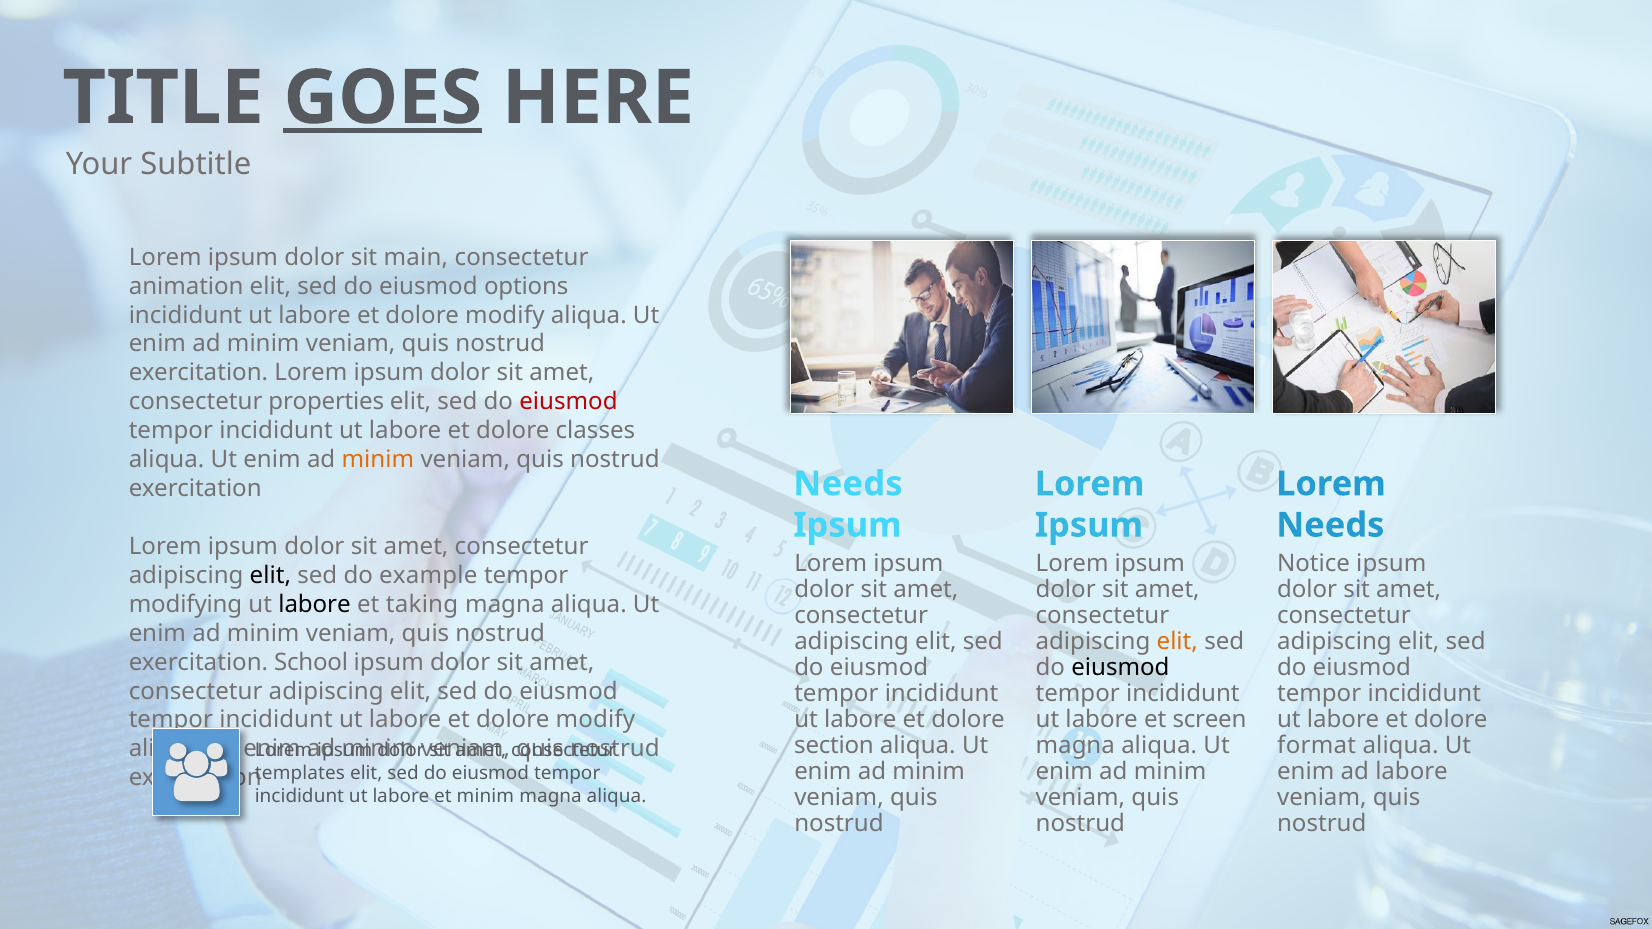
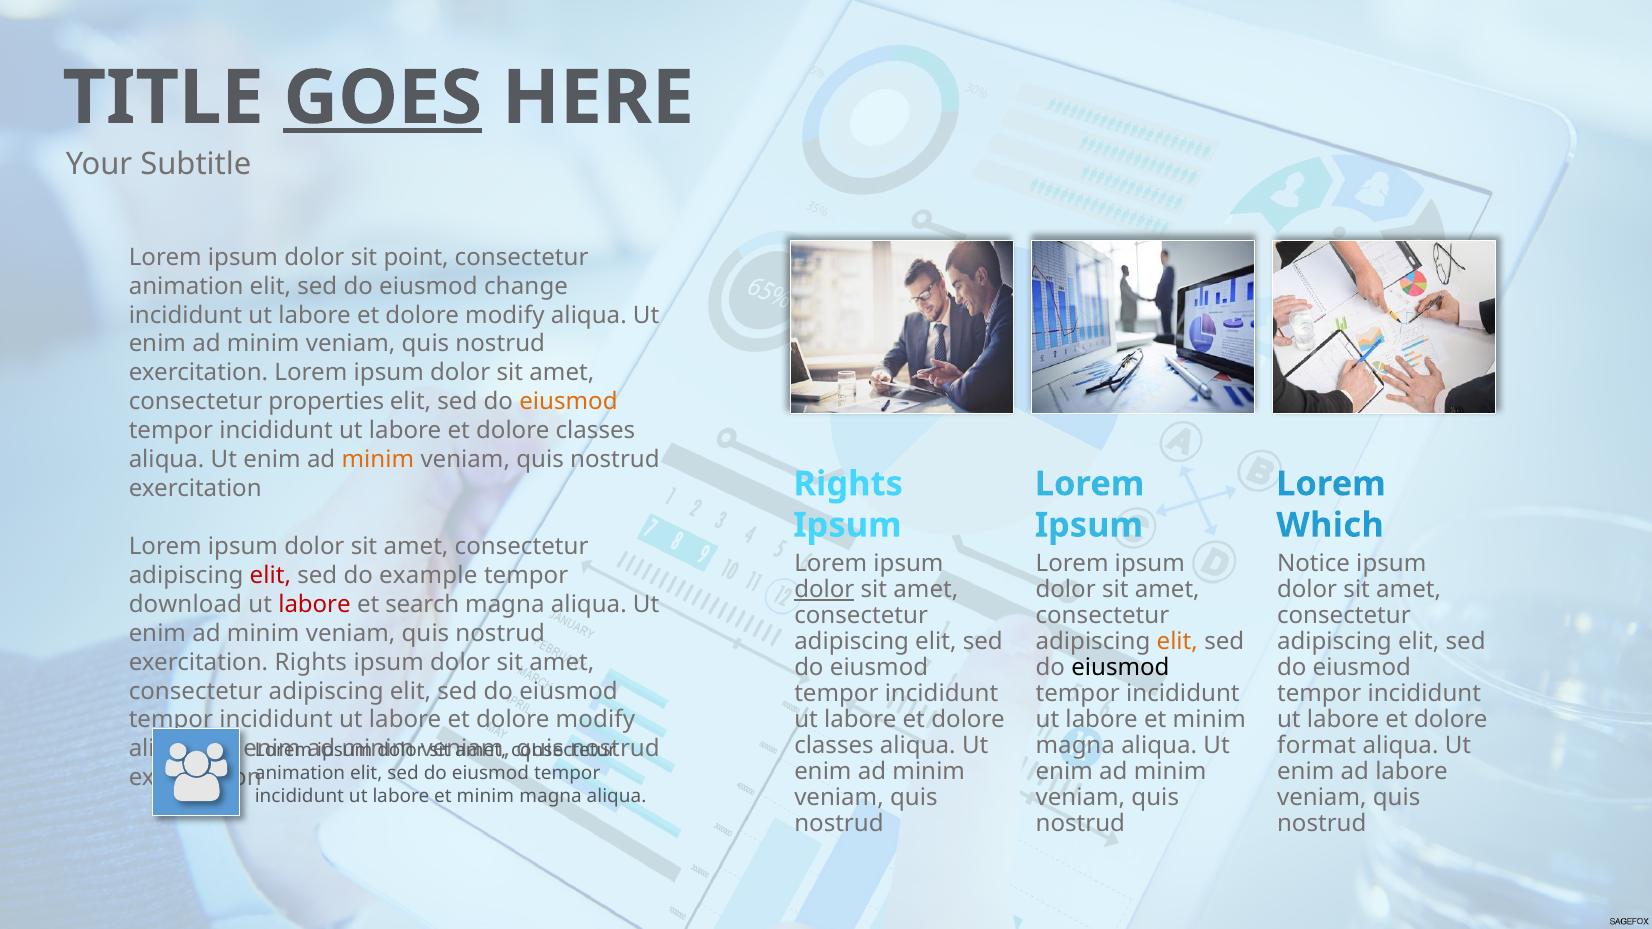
main: main -> point (416, 257)
options: options -> change (526, 286)
eiusmod colour: red -> orange (568, 402)
Needs: Needs -> Rights (848, 484)
Needs: Needs -> Which (1330, 525)
elit colour: black -> red (270, 576)
dolor underline: none -> present (824, 590)
modifying: modifying -> download (185, 604)
labore colour: black -> red (315, 604)
taking: taking -> search (422, 604)
exercitation School: School -> Rights (311, 662)
screen: screen -> minim (1209, 720)
section: section -> classes (834, 746)
templates: templates -> animation (300, 773)
